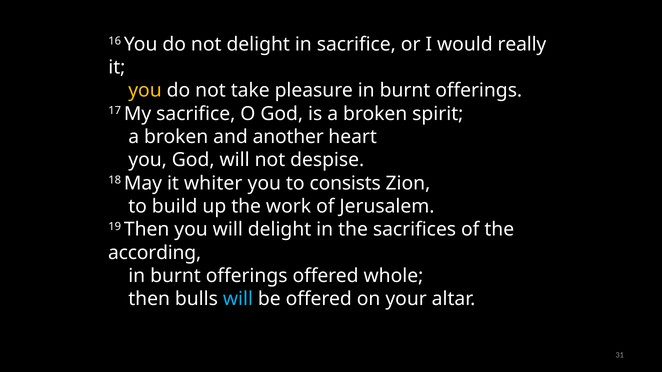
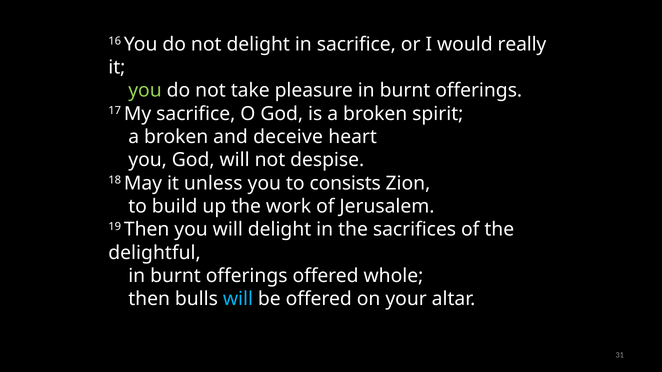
you colour: yellow -> light green (145, 91)
another: another -> deceive (288, 137)
whiter: whiter -> unless (213, 183)
according: according -> delightful (155, 253)
